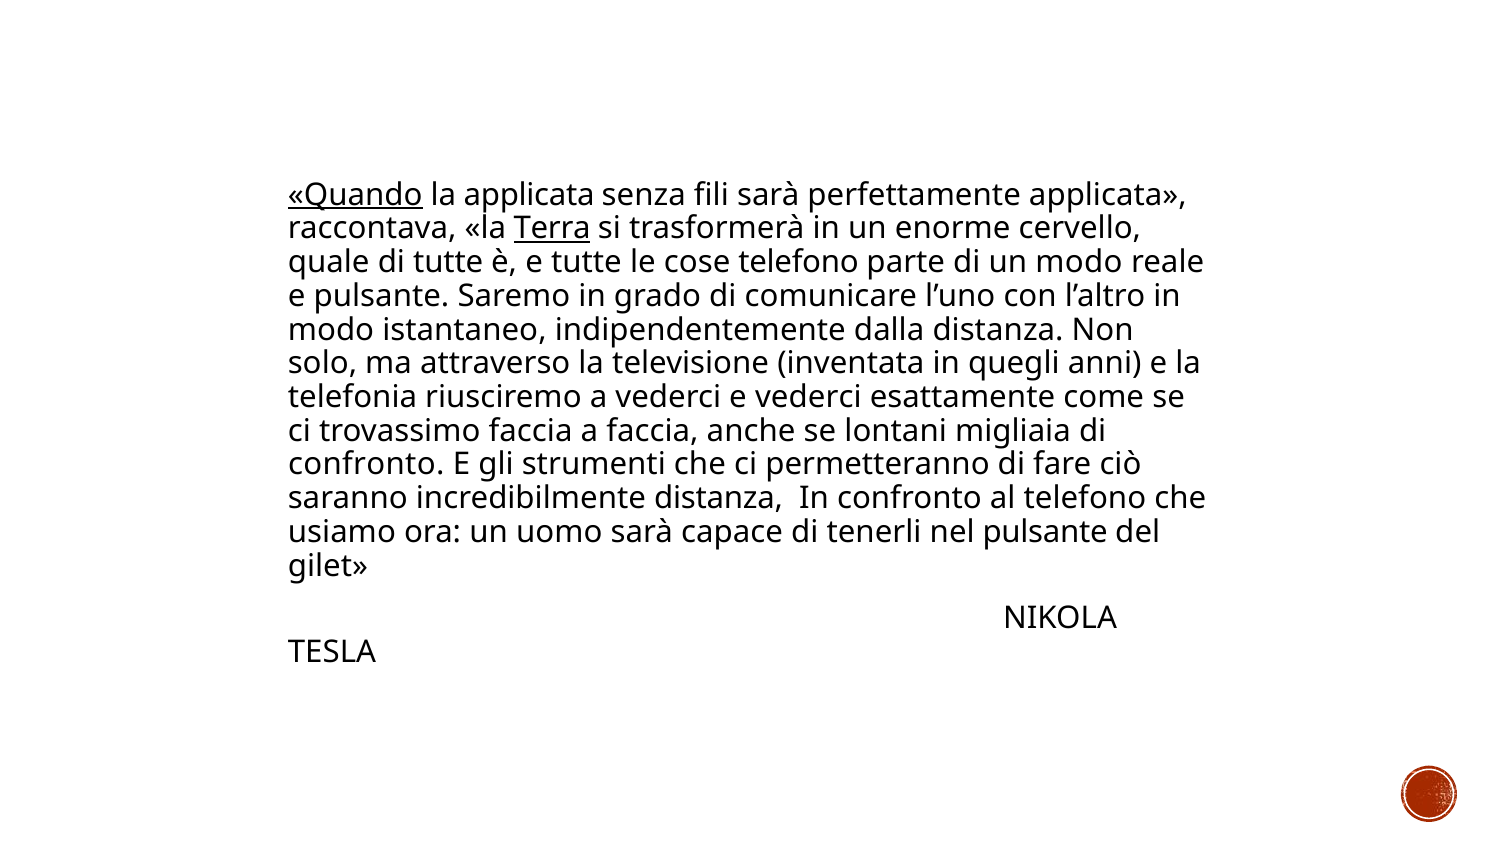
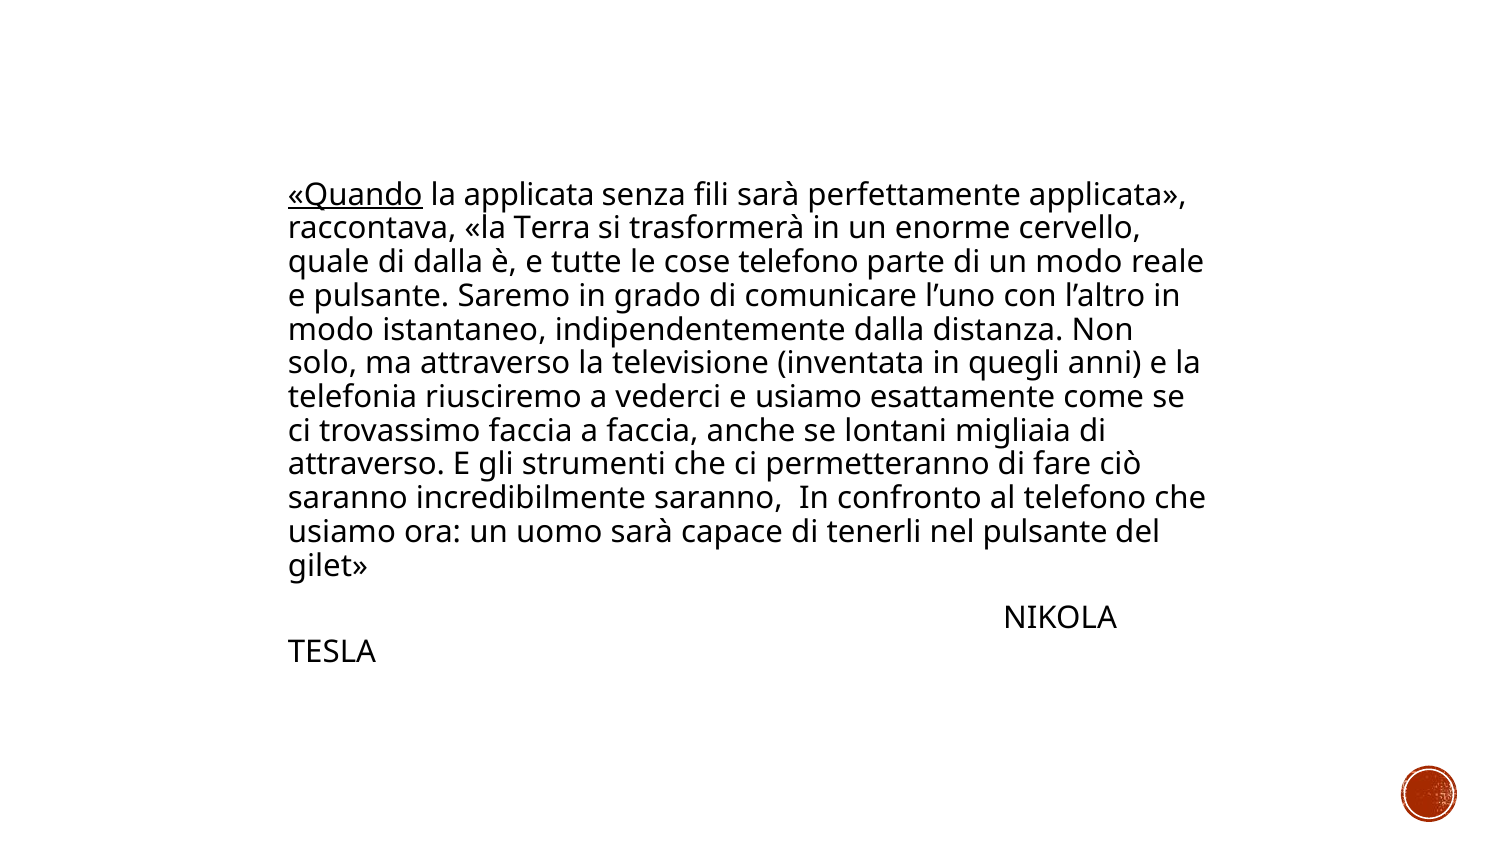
Terra underline: present -> none (552, 228)
di tutte: tutte -> dalla (448, 262)
e vederci: vederci -> usiamo (809, 397)
confronto: confronto -> attraverso (366, 464)
incredibilmente distanza: distanza -> saranno (718, 498)
